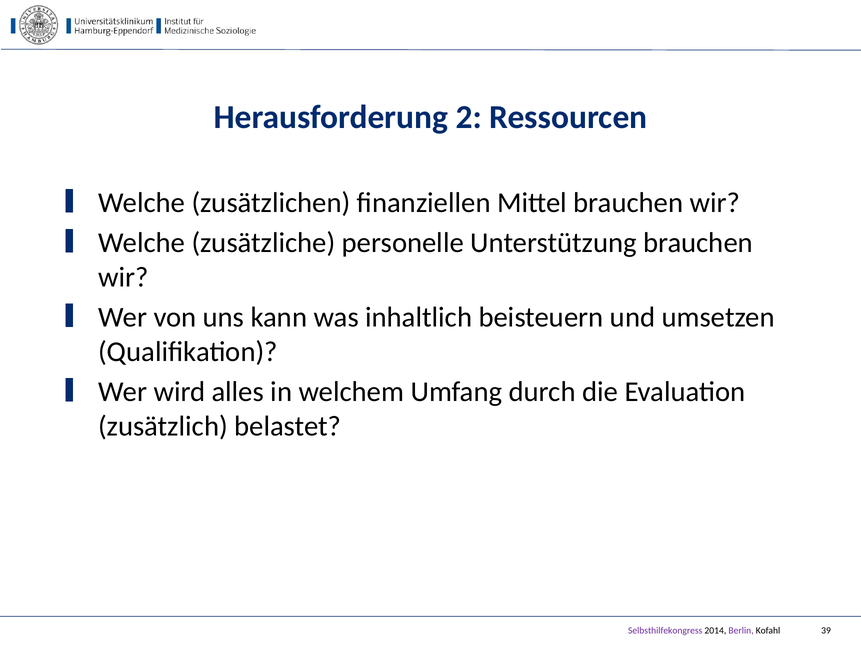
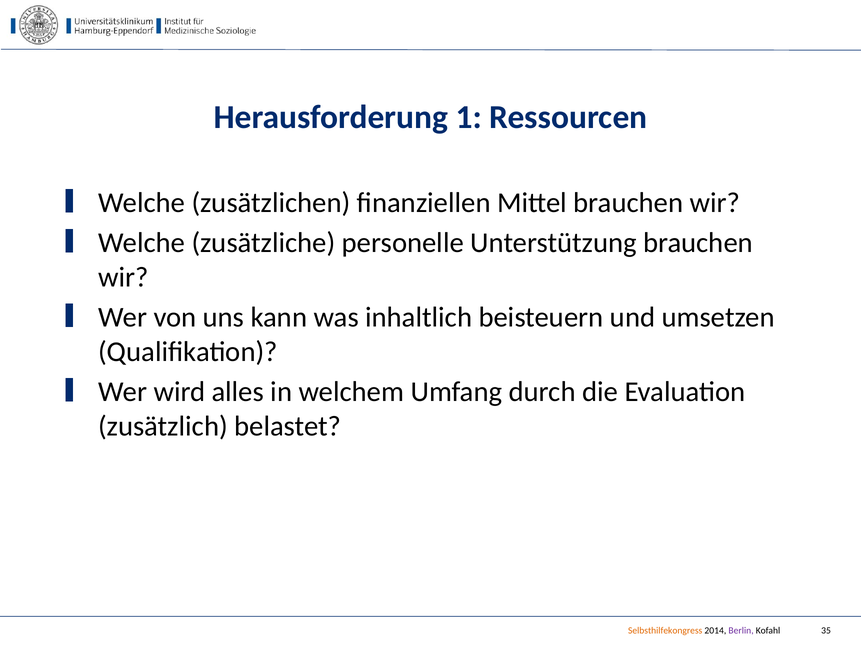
2: 2 -> 1 (469, 117)
Selbsthilfekongress colour: purple -> orange (665, 631)
39: 39 -> 35 (826, 631)
